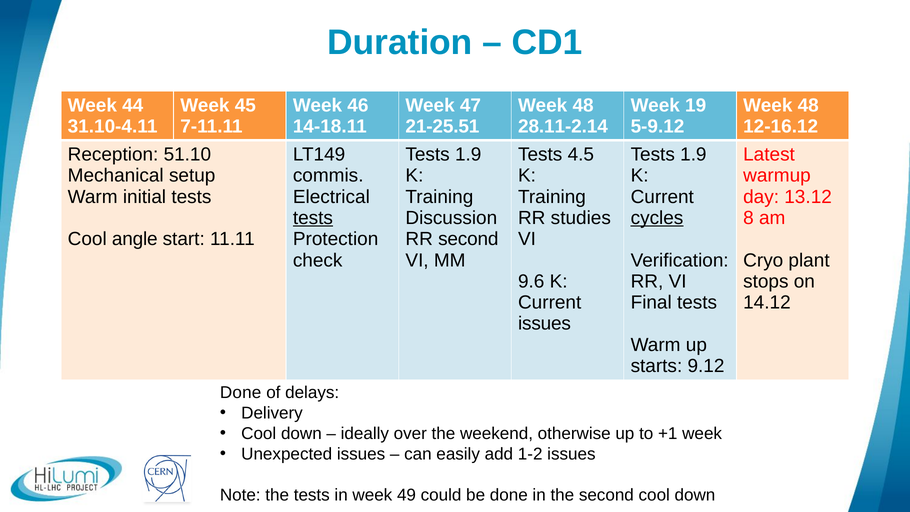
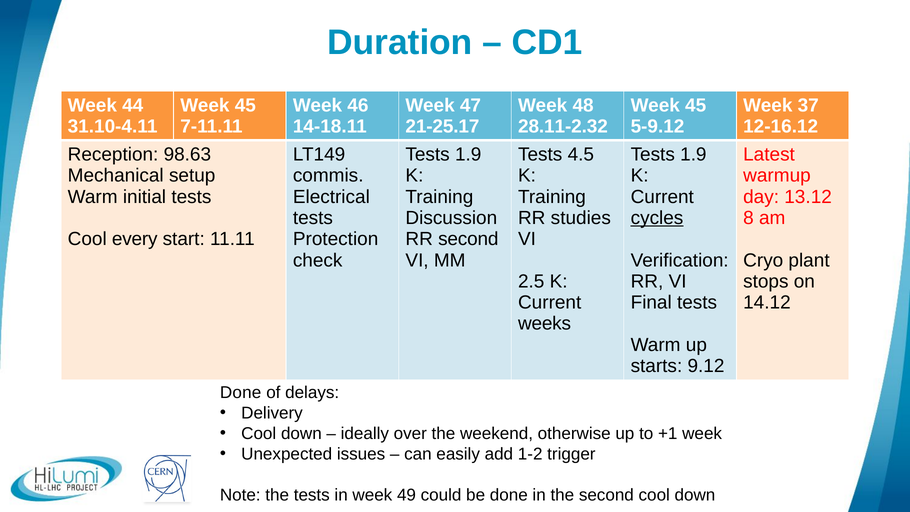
19: 19 -> 45 (696, 105)
48: 48 -> 37 (808, 105)
21-25.51: 21-25.51 -> 21-25.17 (442, 126)
28.11-2.14: 28.11-2.14 -> 28.11-2.32 (563, 126)
51.10: 51.10 -> 98.63 (187, 154)
tests underline: present -> none (313, 218)
angle: angle -> every (135, 239)
9.6: 9.6 -> 2.5 (531, 281)
issues: issues -> weeks (545, 324)
1-2 issues: issues -> trigger (571, 454)
